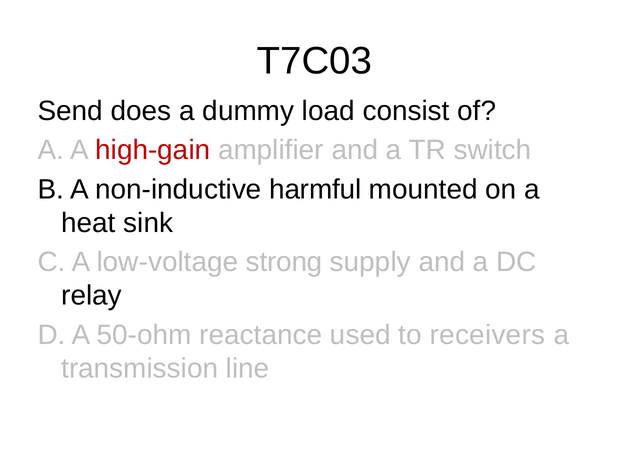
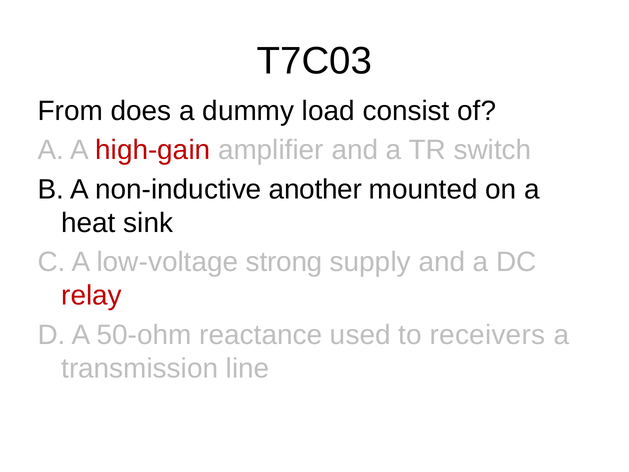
Send: Send -> From (70, 111)
harmful: harmful -> another (315, 189)
relay colour: black -> red (92, 296)
